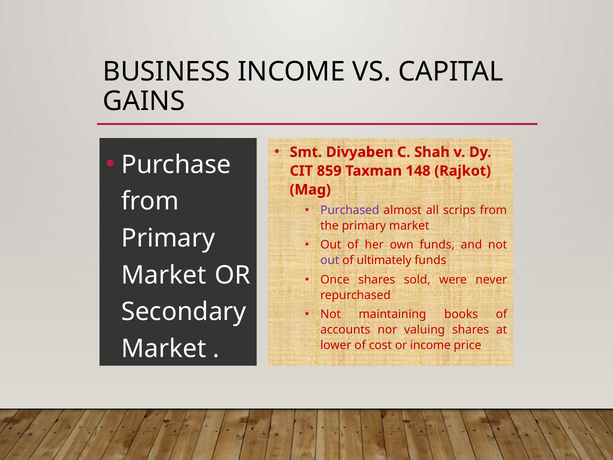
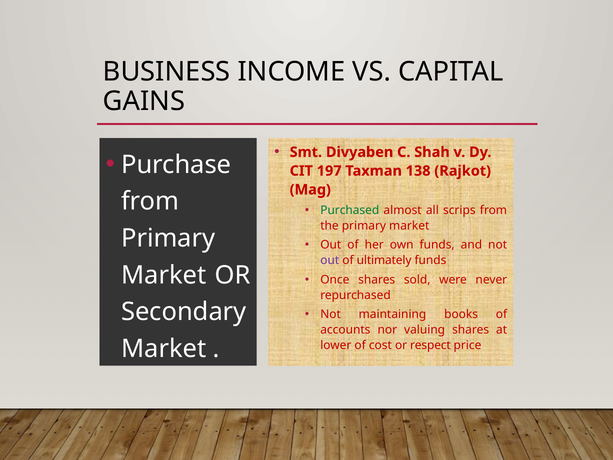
859: 859 -> 197 (329, 171)
148: 148 -> 138 (418, 171)
Purchased colour: purple -> green (350, 210)
or income: income -> respect (430, 345)
